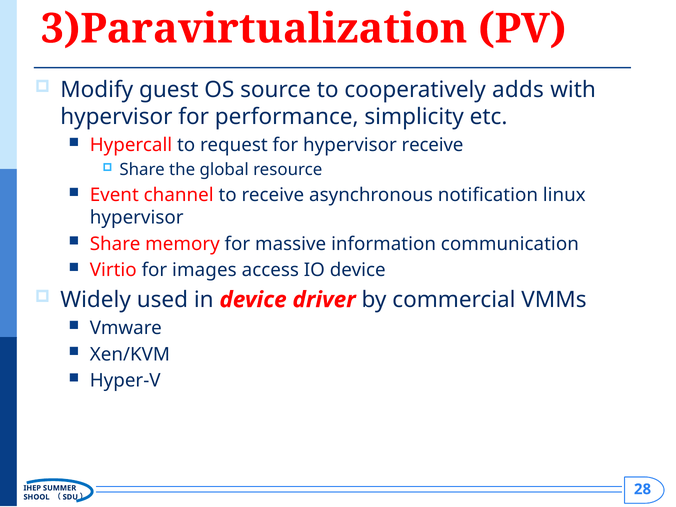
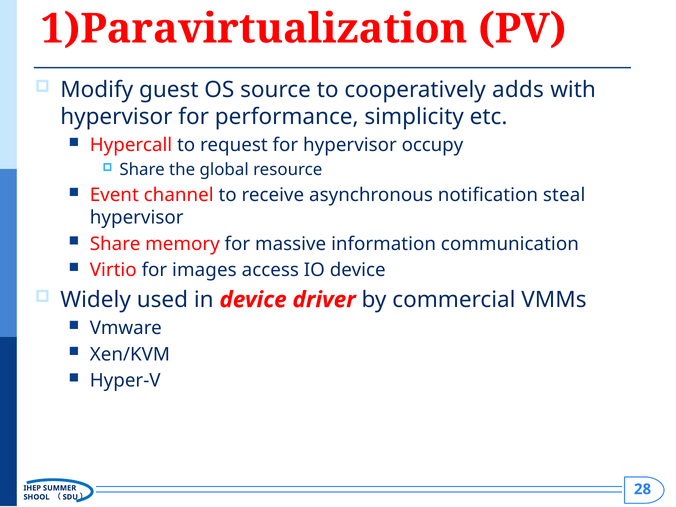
3)Paravirtualization: 3)Paravirtualization -> 1)Paravirtualization (254, 29)
hypervisor receive: receive -> occupy (432, 145)
linux: linux -> steal (564, 195)
